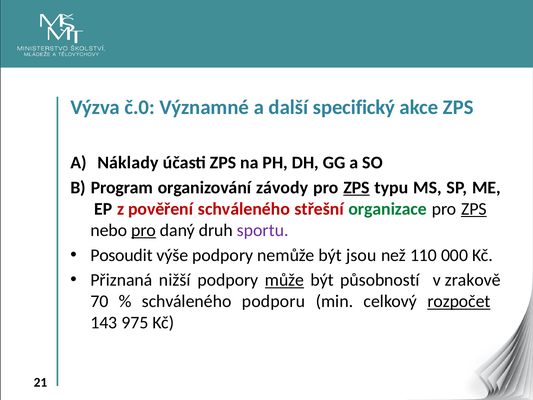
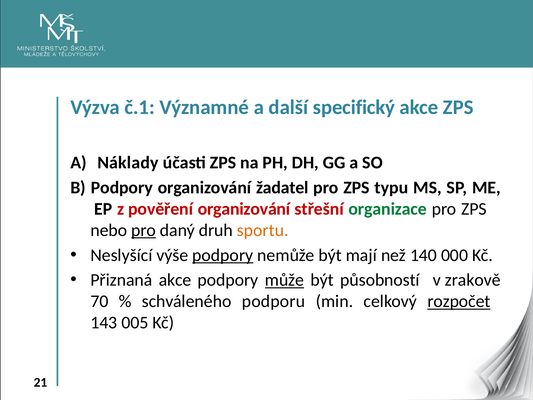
č.0: č.0 -> č.1 (140, 107)
B Program: Program -> Podpory (122, 188)
závody: závody -> žadatel (282, 188)
ZPS underline: present -> none (357, 188)
pověření schváleného: schváleného -> organizování (244, 209)
ZPS underline: present -> none (474, 209)
sportu colour: purple -> orange (263, 230)
Posoudit: Posoudit -> Neslyšící (121, 255)
podpory underline: none -> present (223, 255)
jsou: jsou -> mají (361, 255)
110: 110 -> 140 (423, 255)
Přiznaná nižší: nižší -> akce (175, 280)
975: 975 -> 005 (135, 323)
